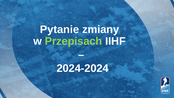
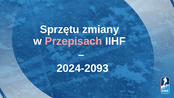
Pytanie: Pytanie -> Sprzętu (60, 29)
Przepisach colour: light green -> pink (73, 41)
2024-2024: 2024-2024 -> 2024-2093 (83, 68)
